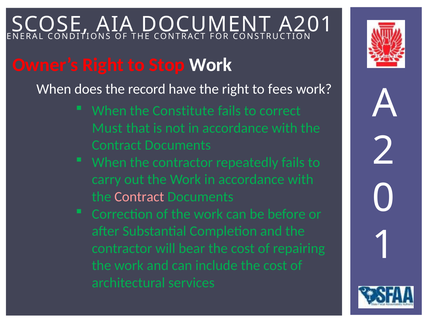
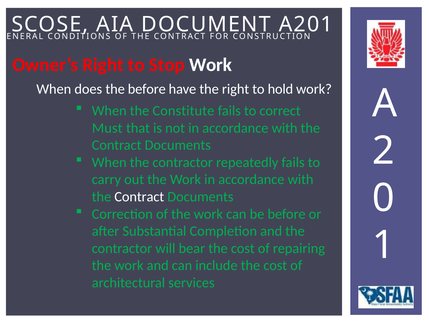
the record: record -> before (147, 89)
fees: fees -> hold (280, 89)
Contract colour: pink -> white (139, 197)
